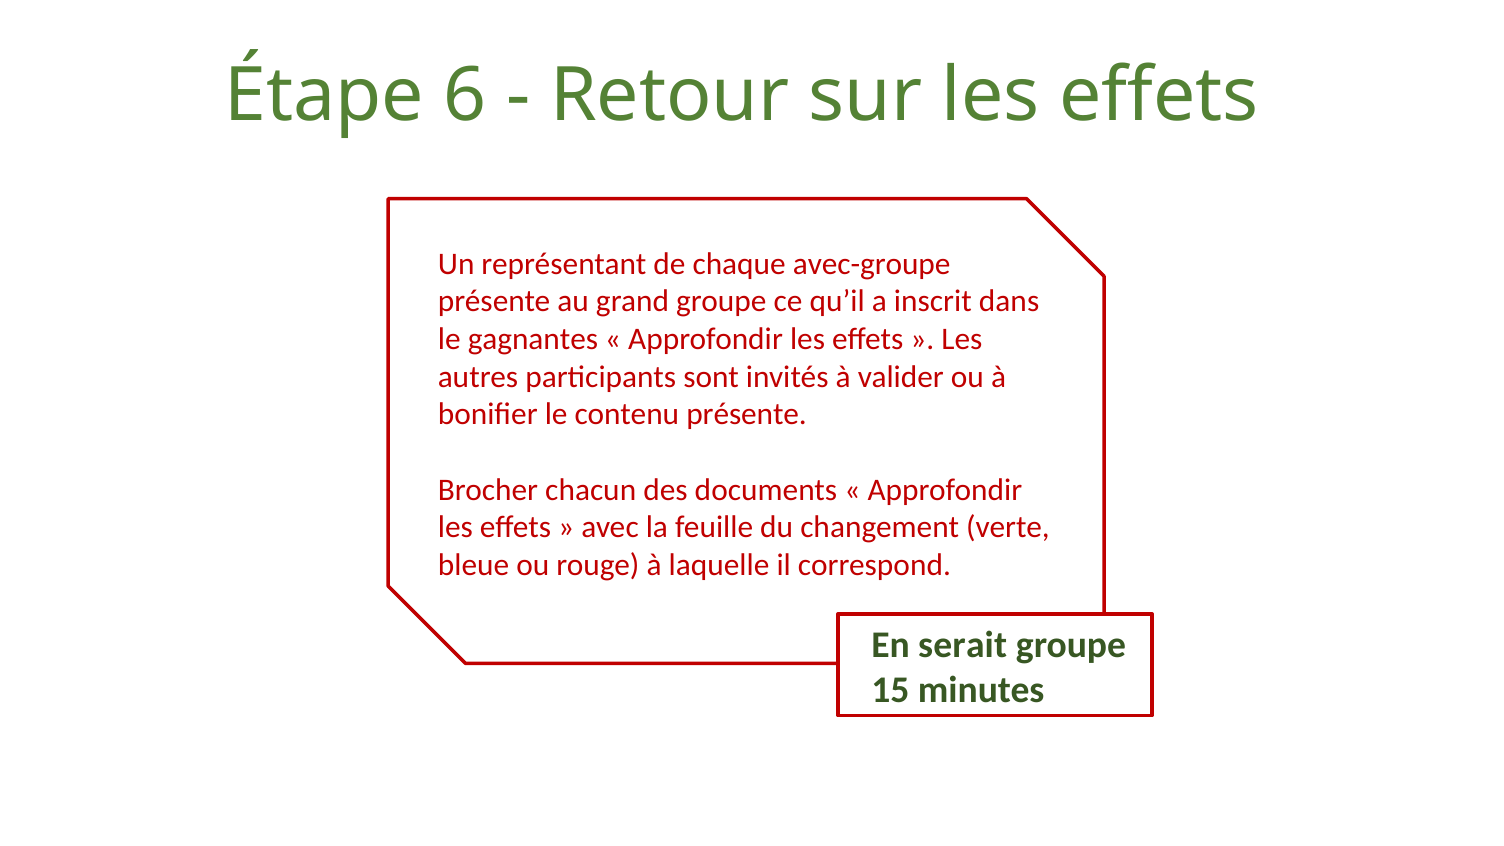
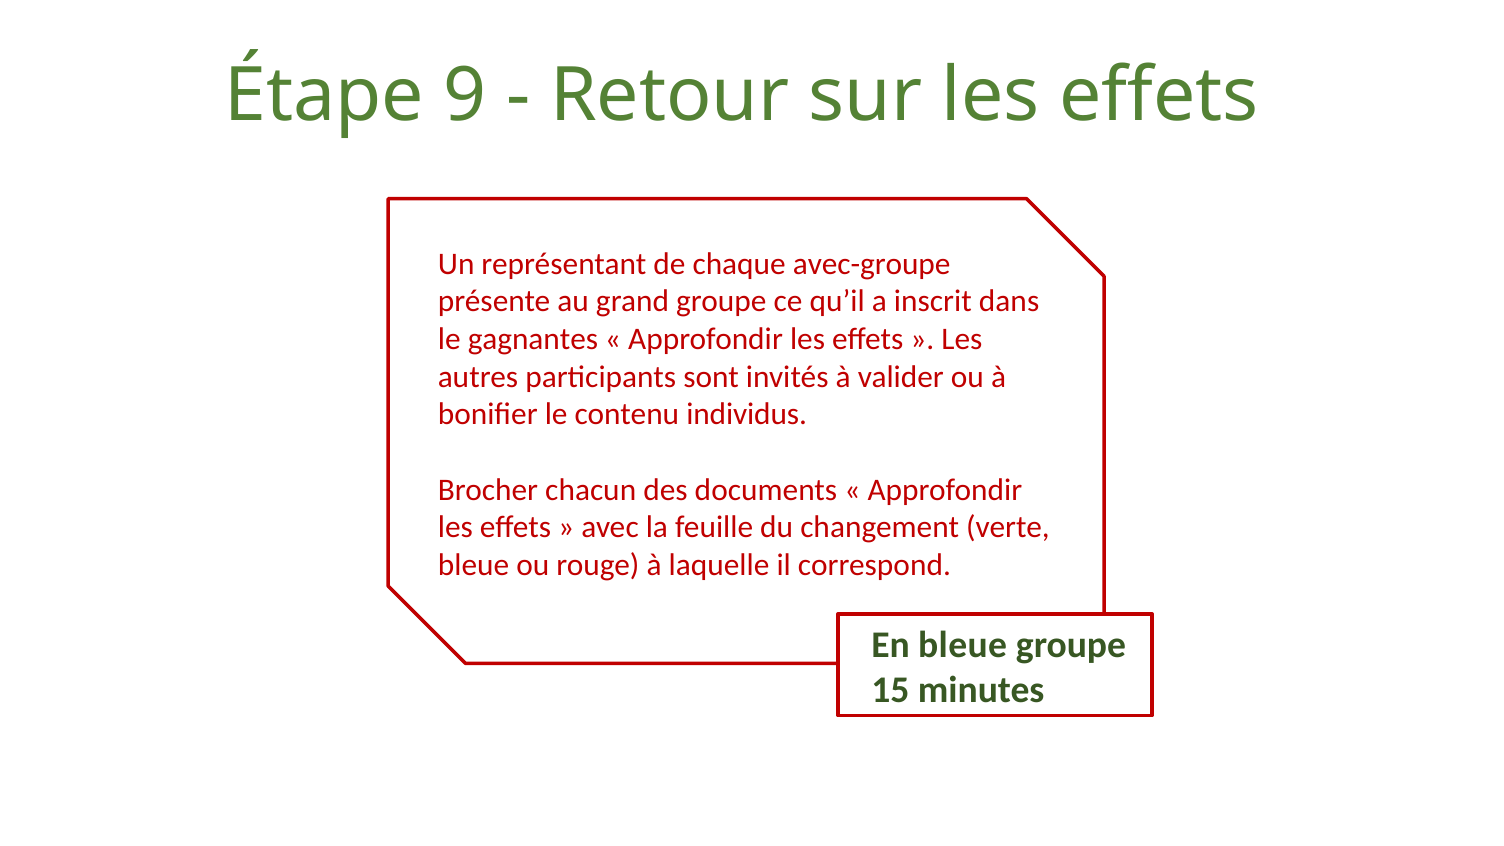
6: 6 -> 9 (465, 95)
contenu présente: présente -> individus (747, 414)
En serait: serait -> bleue (963, 645)
